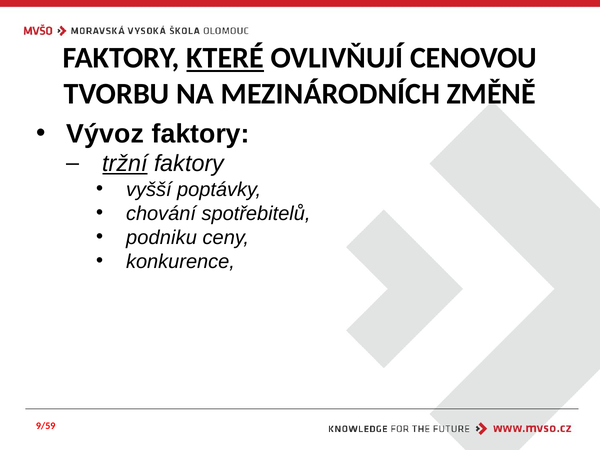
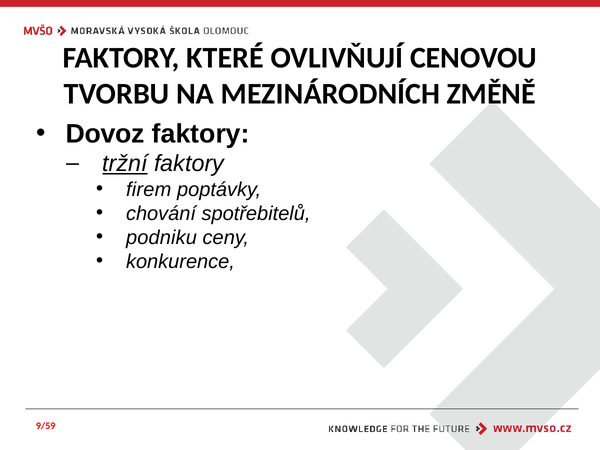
KTERÉ underline: present -> none (225, 58)
Vývoz: Vývoz -> Dovoz (105, 134)
vyšší: vyšší -> firem (149, 189)
